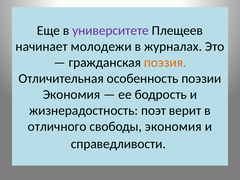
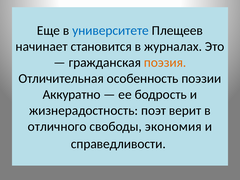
университете colour: purple -> blue (111, 31)
молодежи: молодежи -> становится (101, 47)
Экономия: Экономия -> Аккуратно (72, 95)
